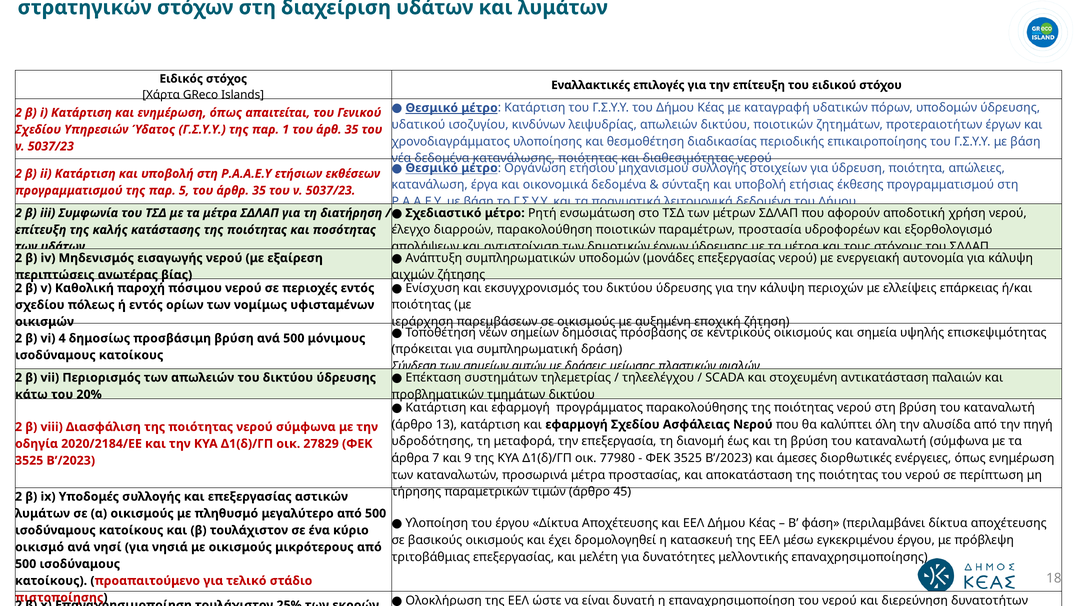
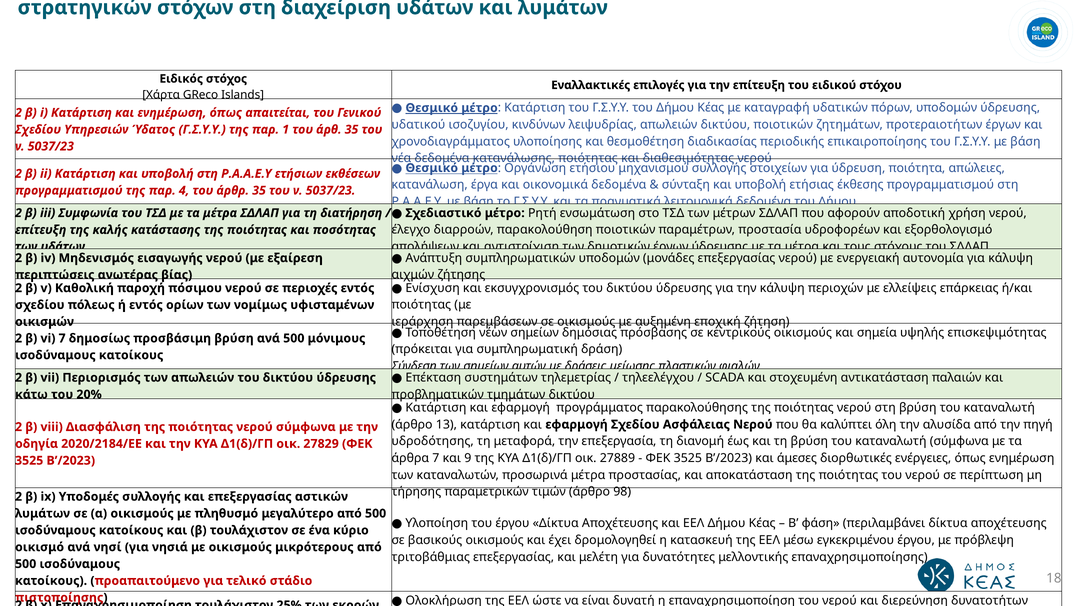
5: 5 -> 4 (184, 190)
vi 4: 4 -> 7 (62, 338)
77980: 77980 -> 27889 (617, 458)
45: 45 -> 98 (622, 492)
